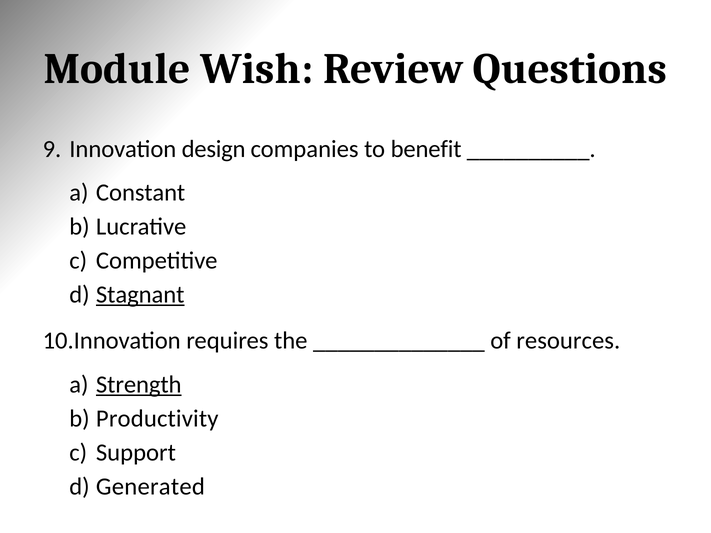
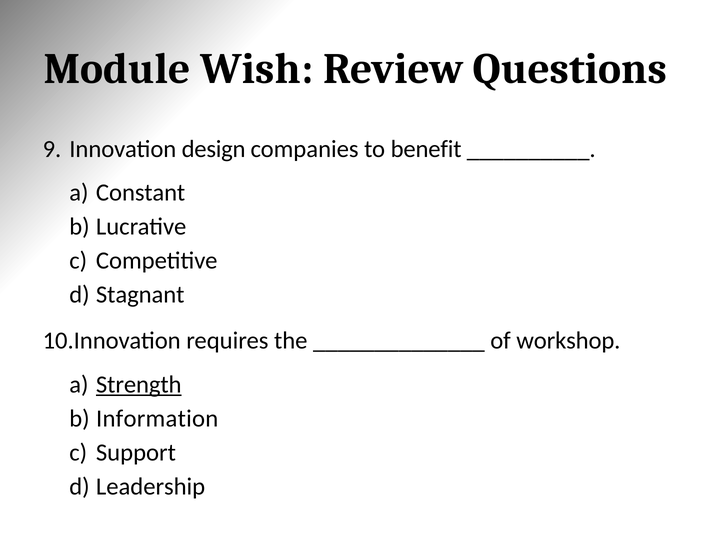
Stagnant underline: present -> none (140, 295)
resources: resources -> workshop (568, 341)
Productivity: Productivity -> Information (157, 419)
Generated: Generated -> Leadership (151, 487)
